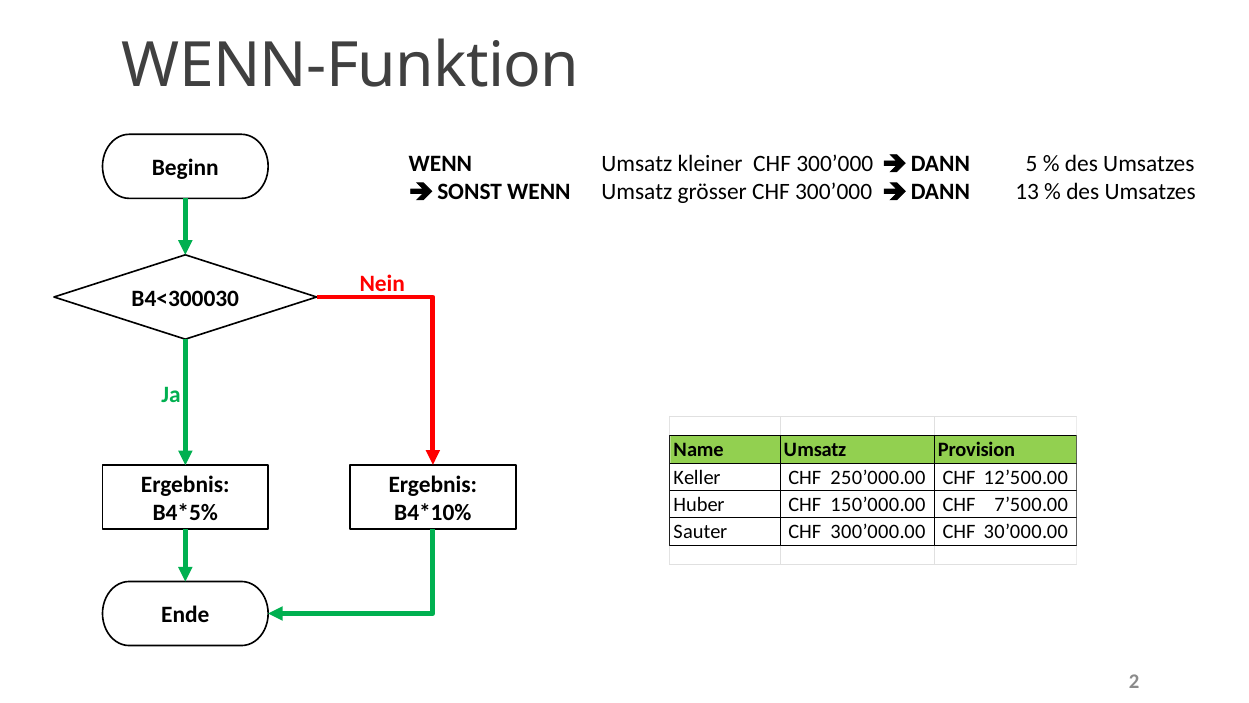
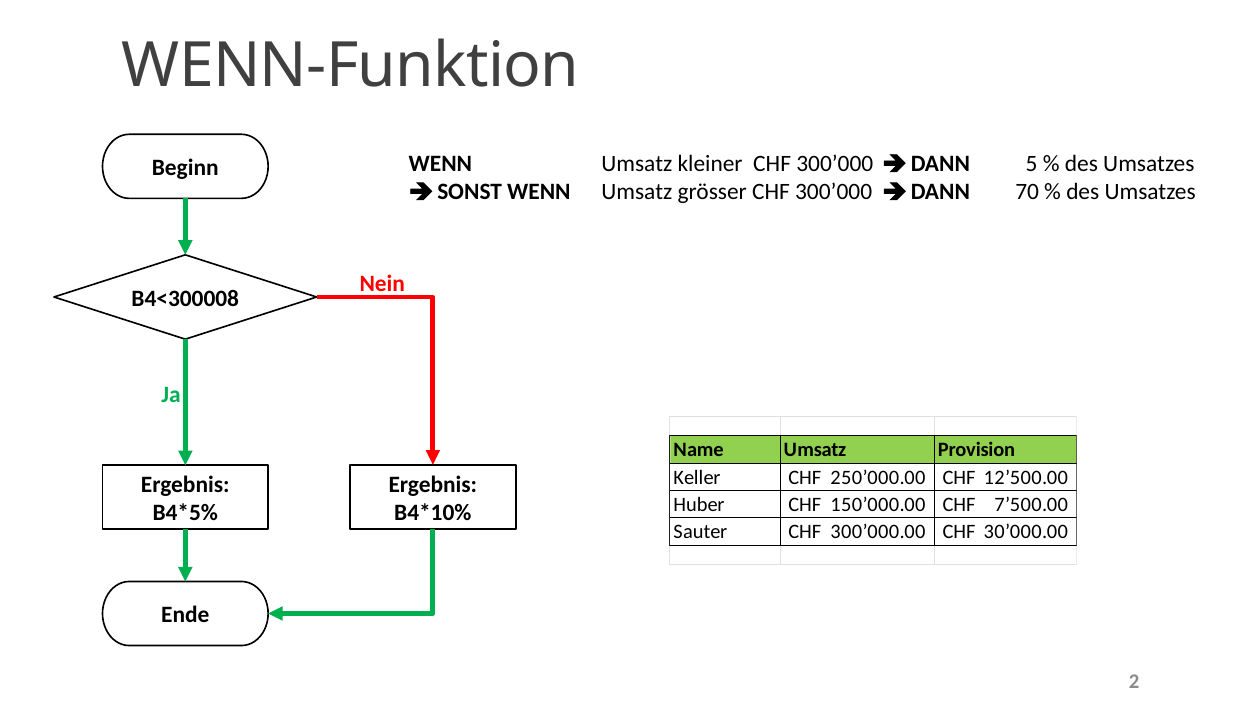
13: 13 -> 70 (1027, 192)
B4<300030: B4<300030 -> B4<300008 (185, 298)
